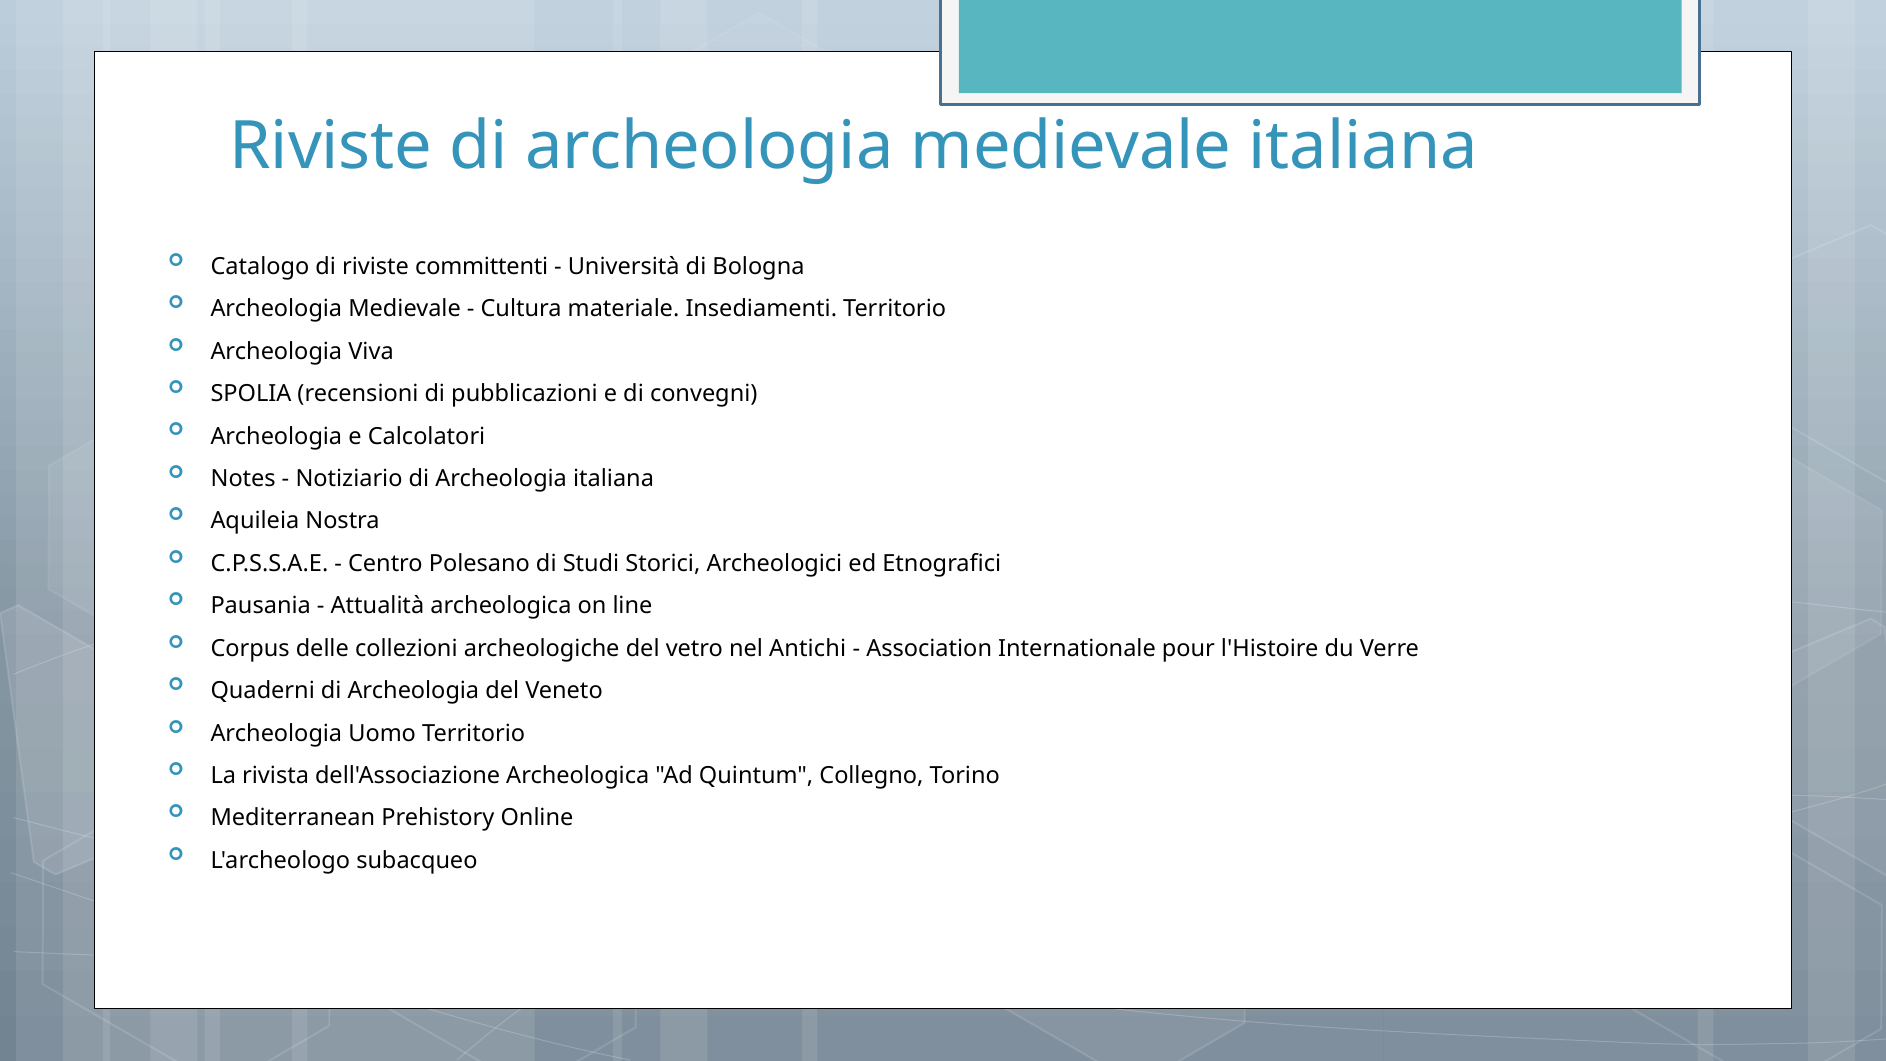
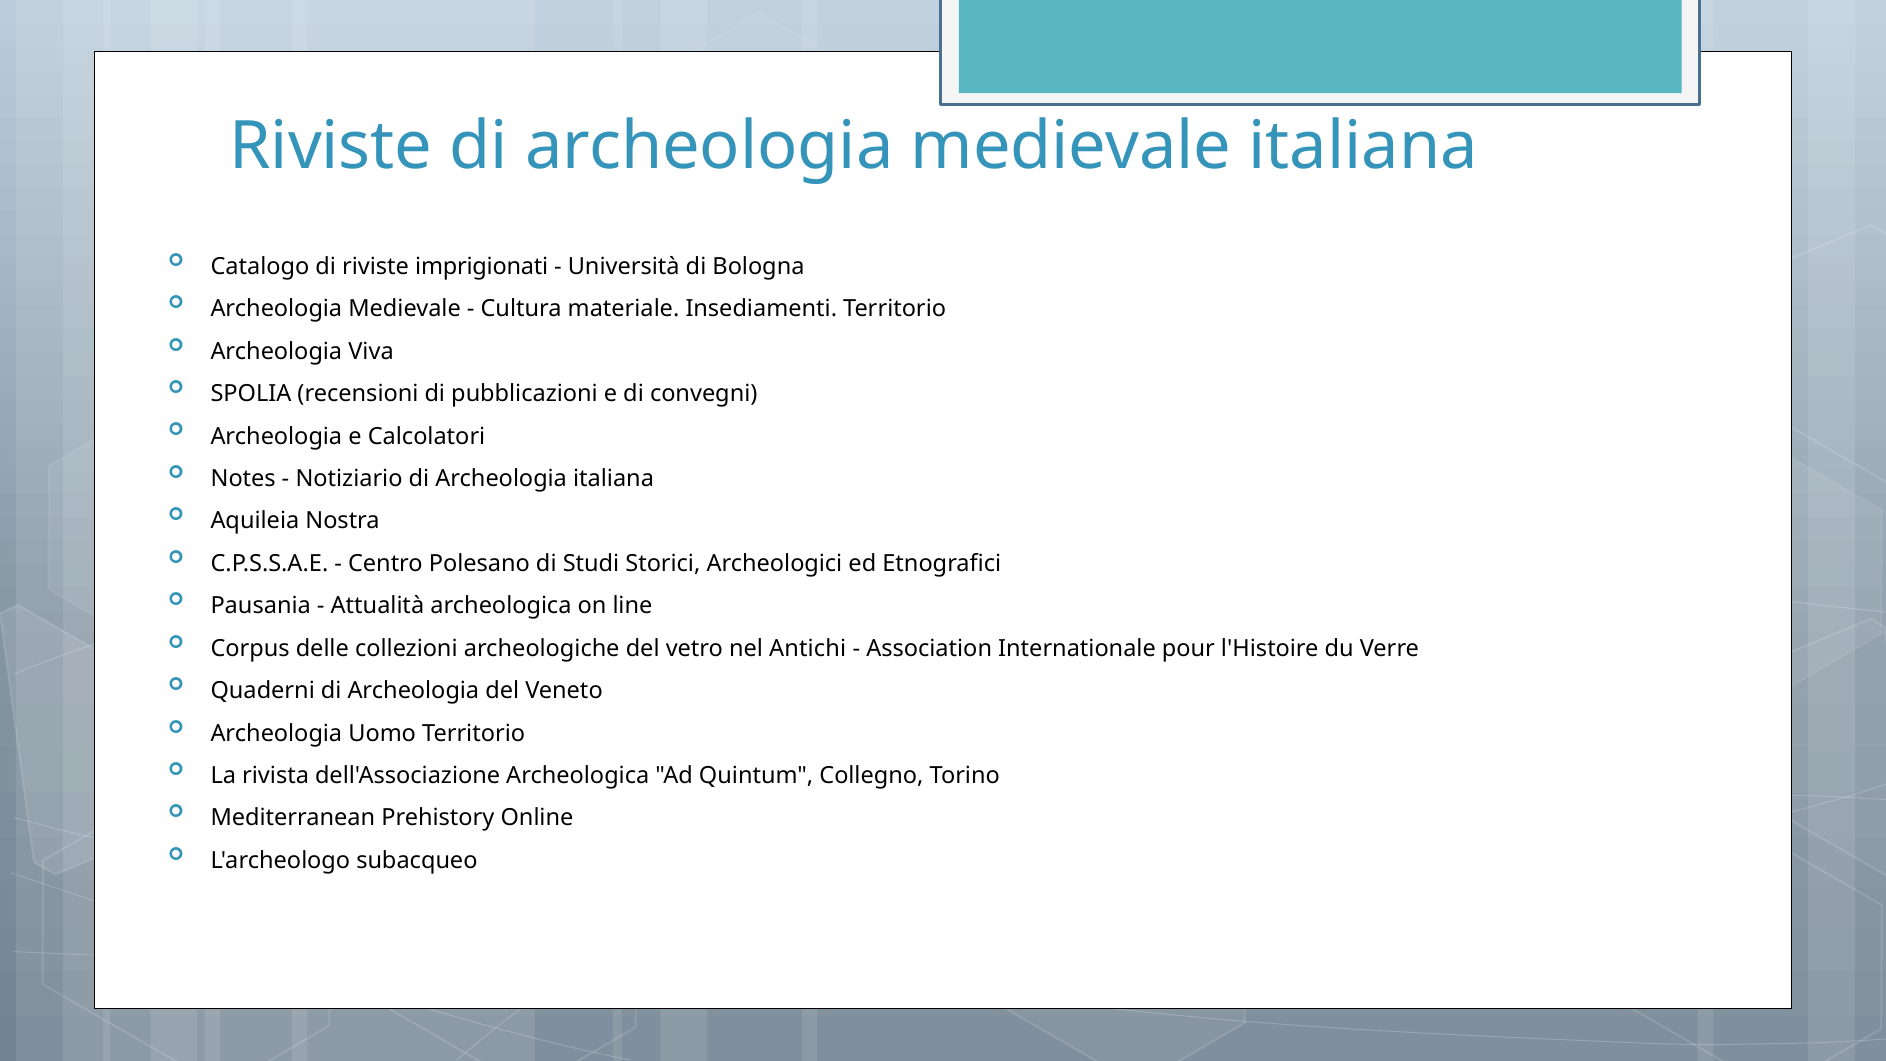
committenti: committenti -> imprigionati (482, 266)
